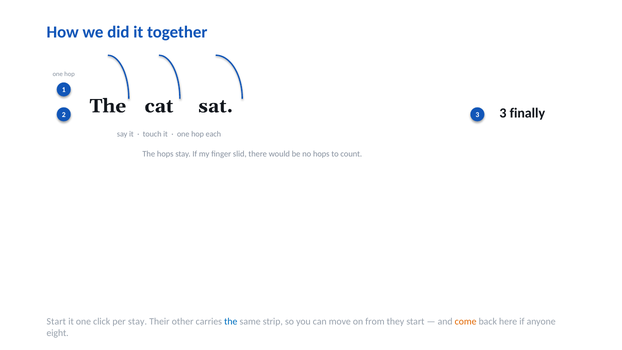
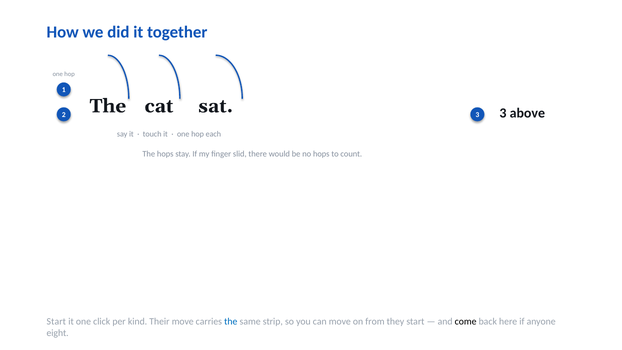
finally: finally -> above (527, 113)
per stay: stay -> kind (138, 321)
Their other: other -> move (183, 321)
come colour: orange -> black (466, 321)
